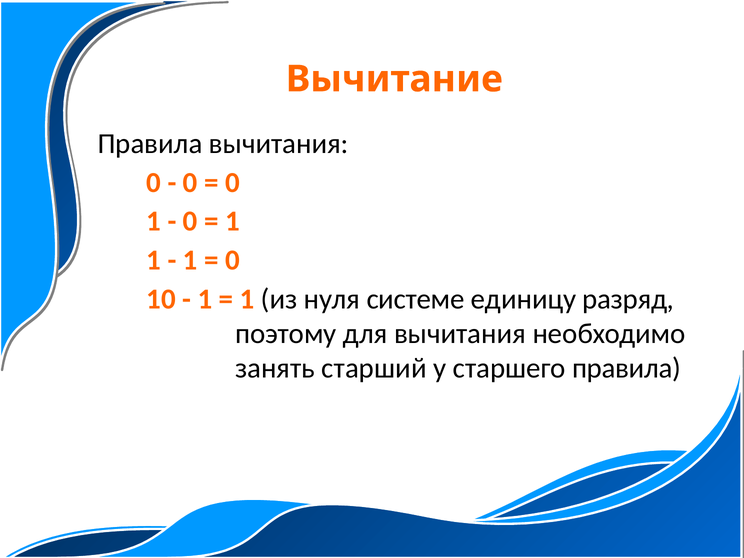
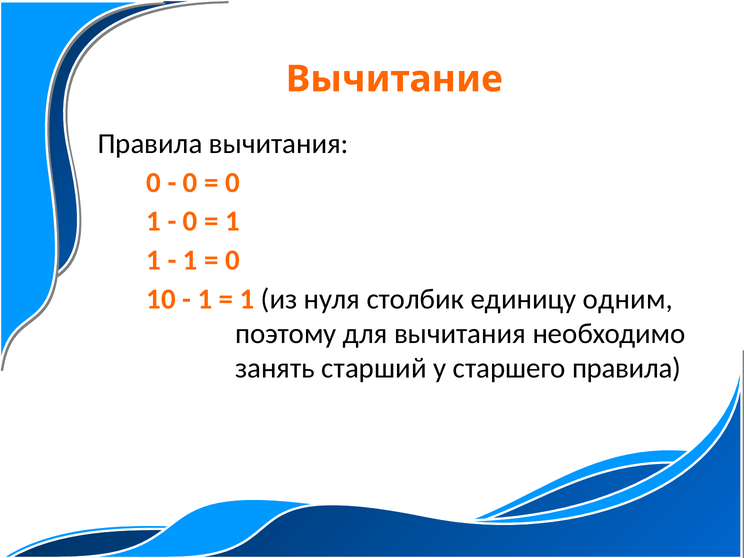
системе: системе -> столбик (415, 299)
разряд: разряд -> одним (628, 299)
